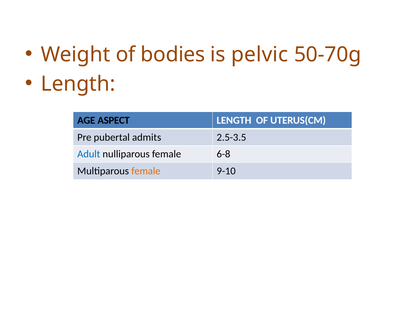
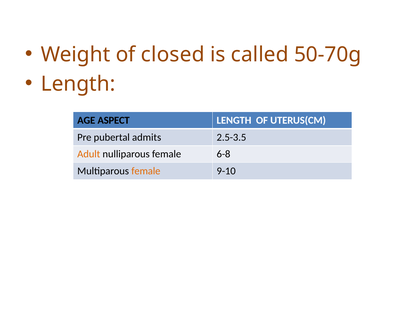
bodies: bodies -> closed (173, 54)
pelvic: pelvic -> called (260, 54)
Adult colour: blue -> orange (89, 154)
